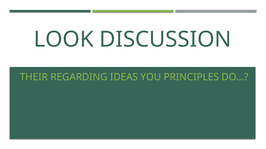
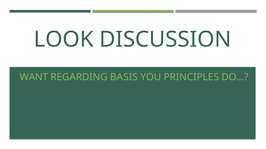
THEIR: THEIR -> WANT (34, 77)
IDEAS: IDEAS -> BASIS (124, 77)
